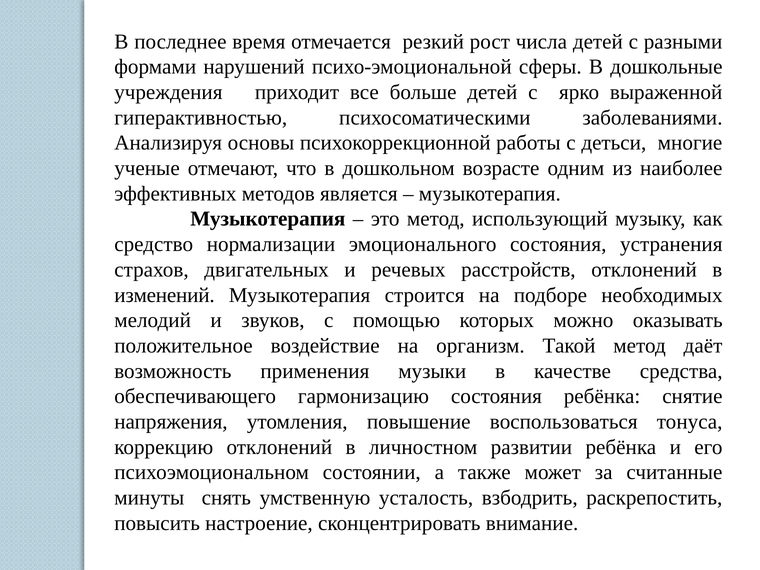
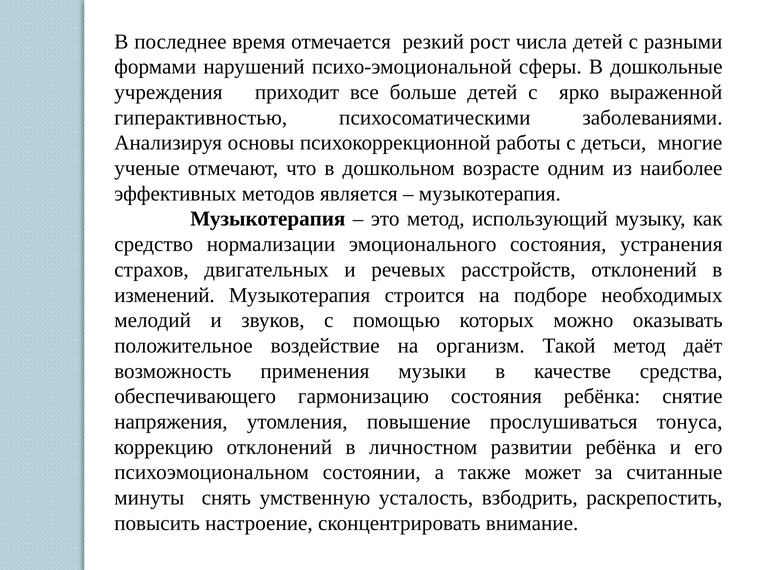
воспользоваться: воспользоваться -> прослушиваться (564, 422)
